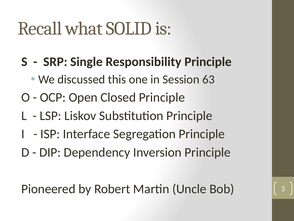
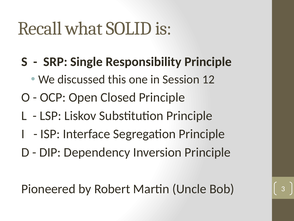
63: 63 -> 12 (208, 79)
